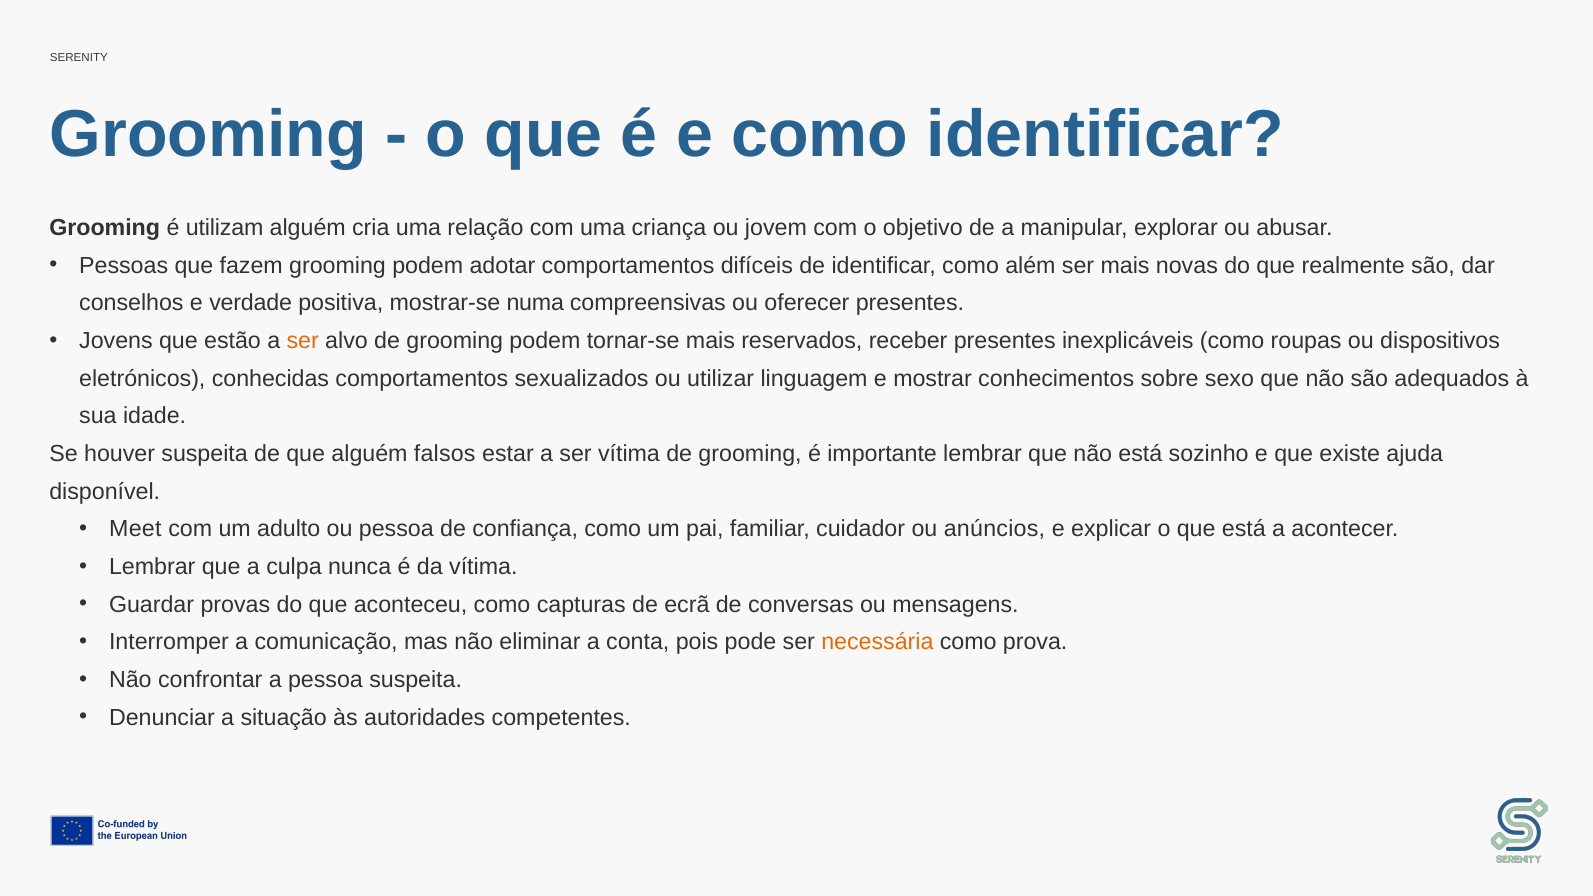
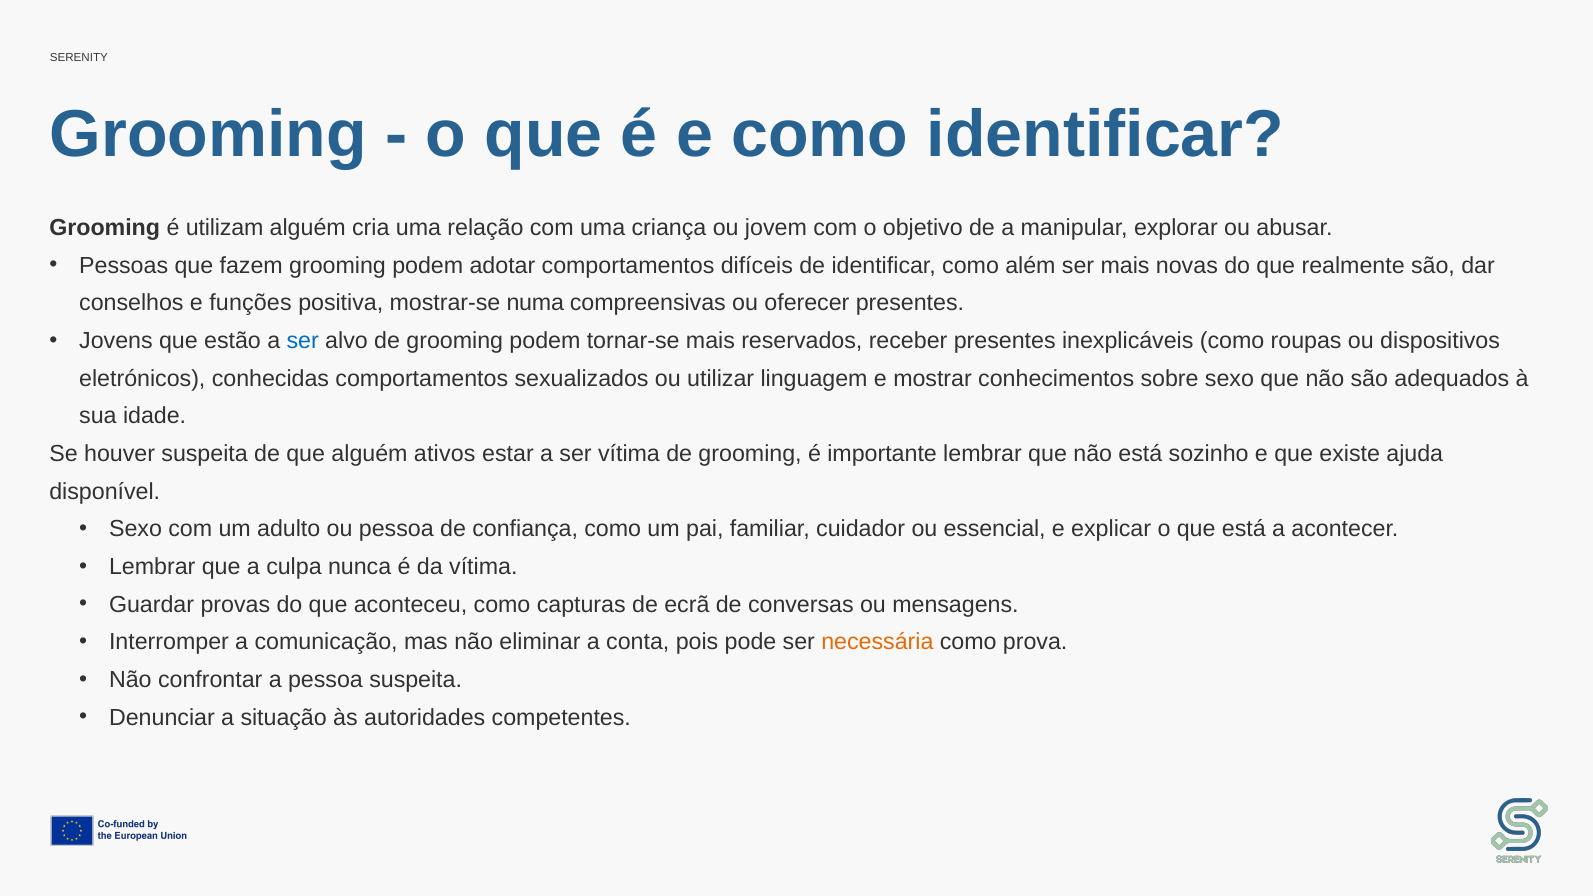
verdade: verdade -> funções (250, 303)
ser colour: orange -> blue (303, 341)
falsos: falsos -> ativos (445, 454)
Meet: Meet -> Sexo (136, 529)
anúncios: anúncios -> essencial (995, 529)
